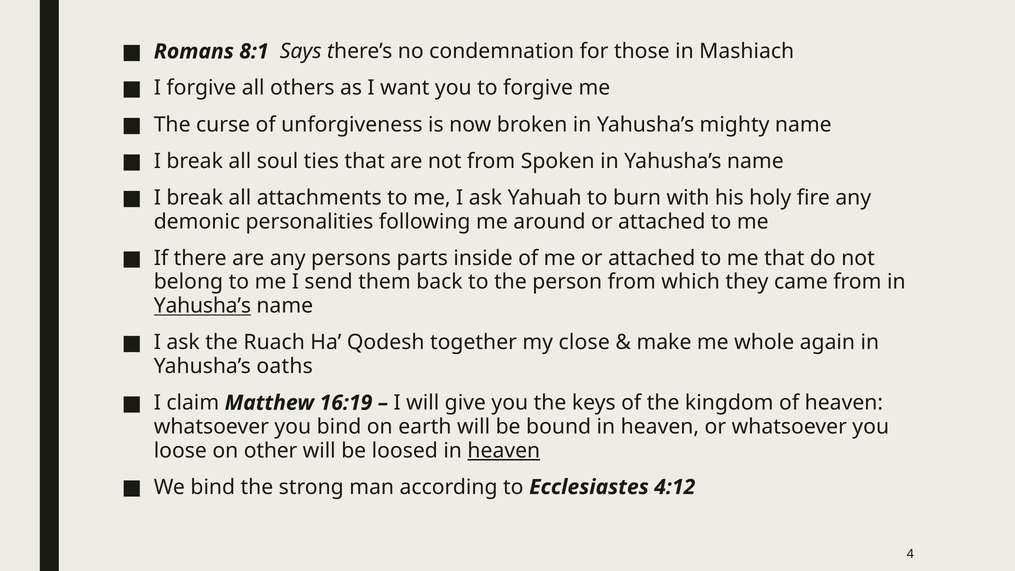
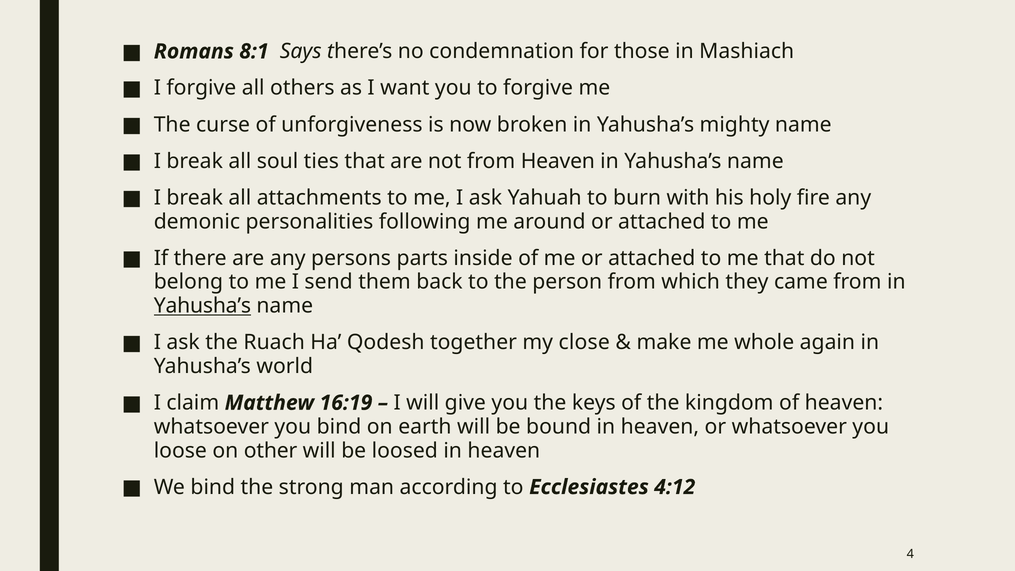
from Spoken: Spoken -> Heaven (558, 161)
oaths: oaths -> world (285, 366)
heaven underline: present -> none (504, 451)
